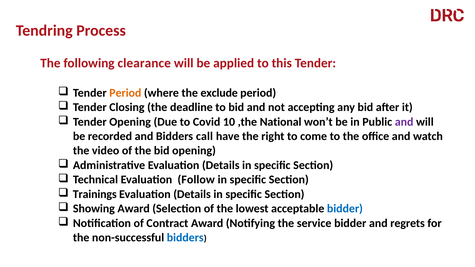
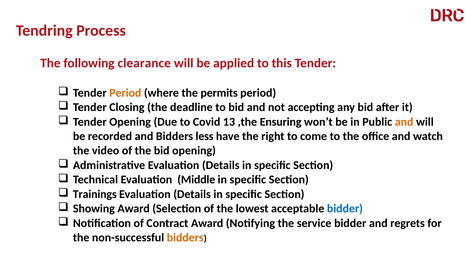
exclude: exclude -> permits (219, 93)
10: 10 -> 13 (229, 122)
National: National -> Ensuring (281, 122)
and colour: purple -> orange (404, 122)
call: call -> less (205, 136)
Follow: Follow -> Middle (196, 180)
bidders colour: blue -> orange (185, 238)
